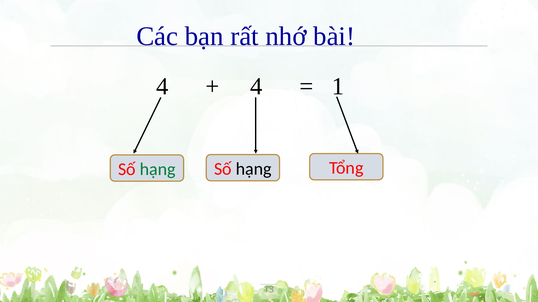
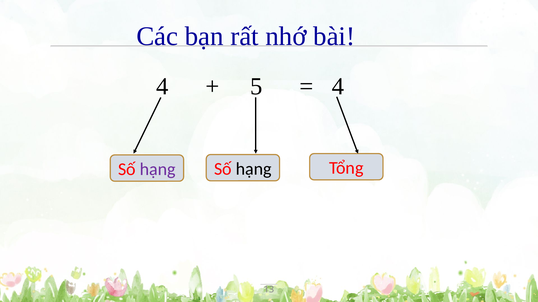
4: 4 -> 5 (256, 87)
1: 1 -> 4 (338, 87)
hạng colour: green -> purple (158, 170)
